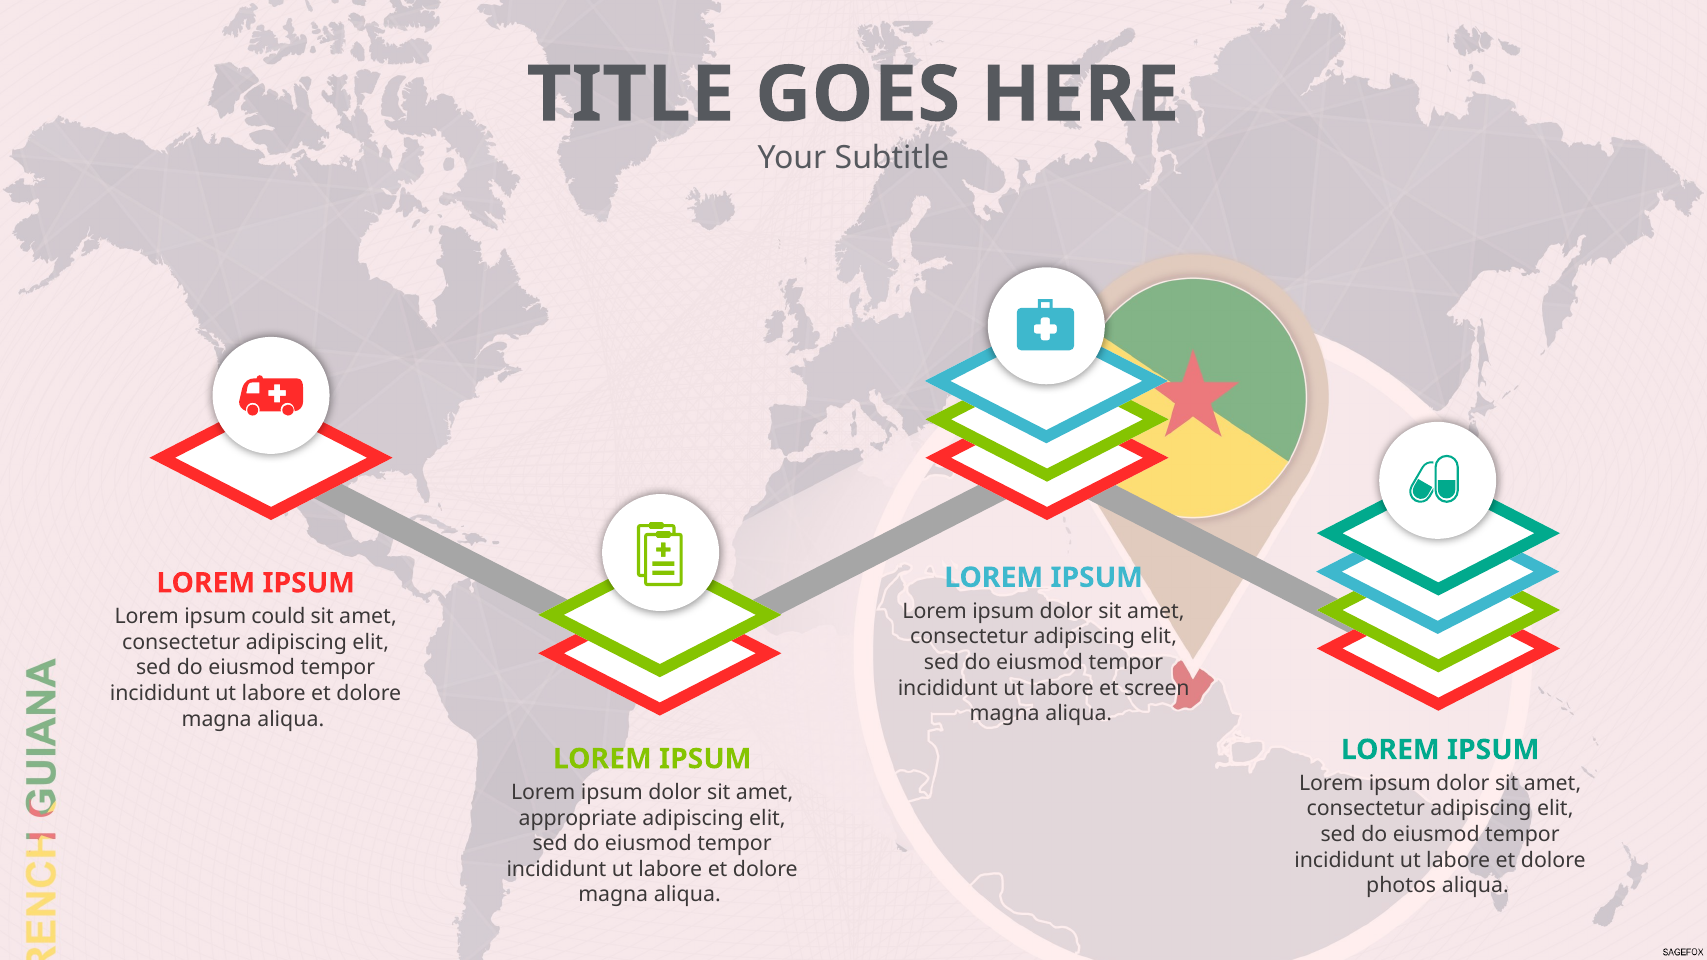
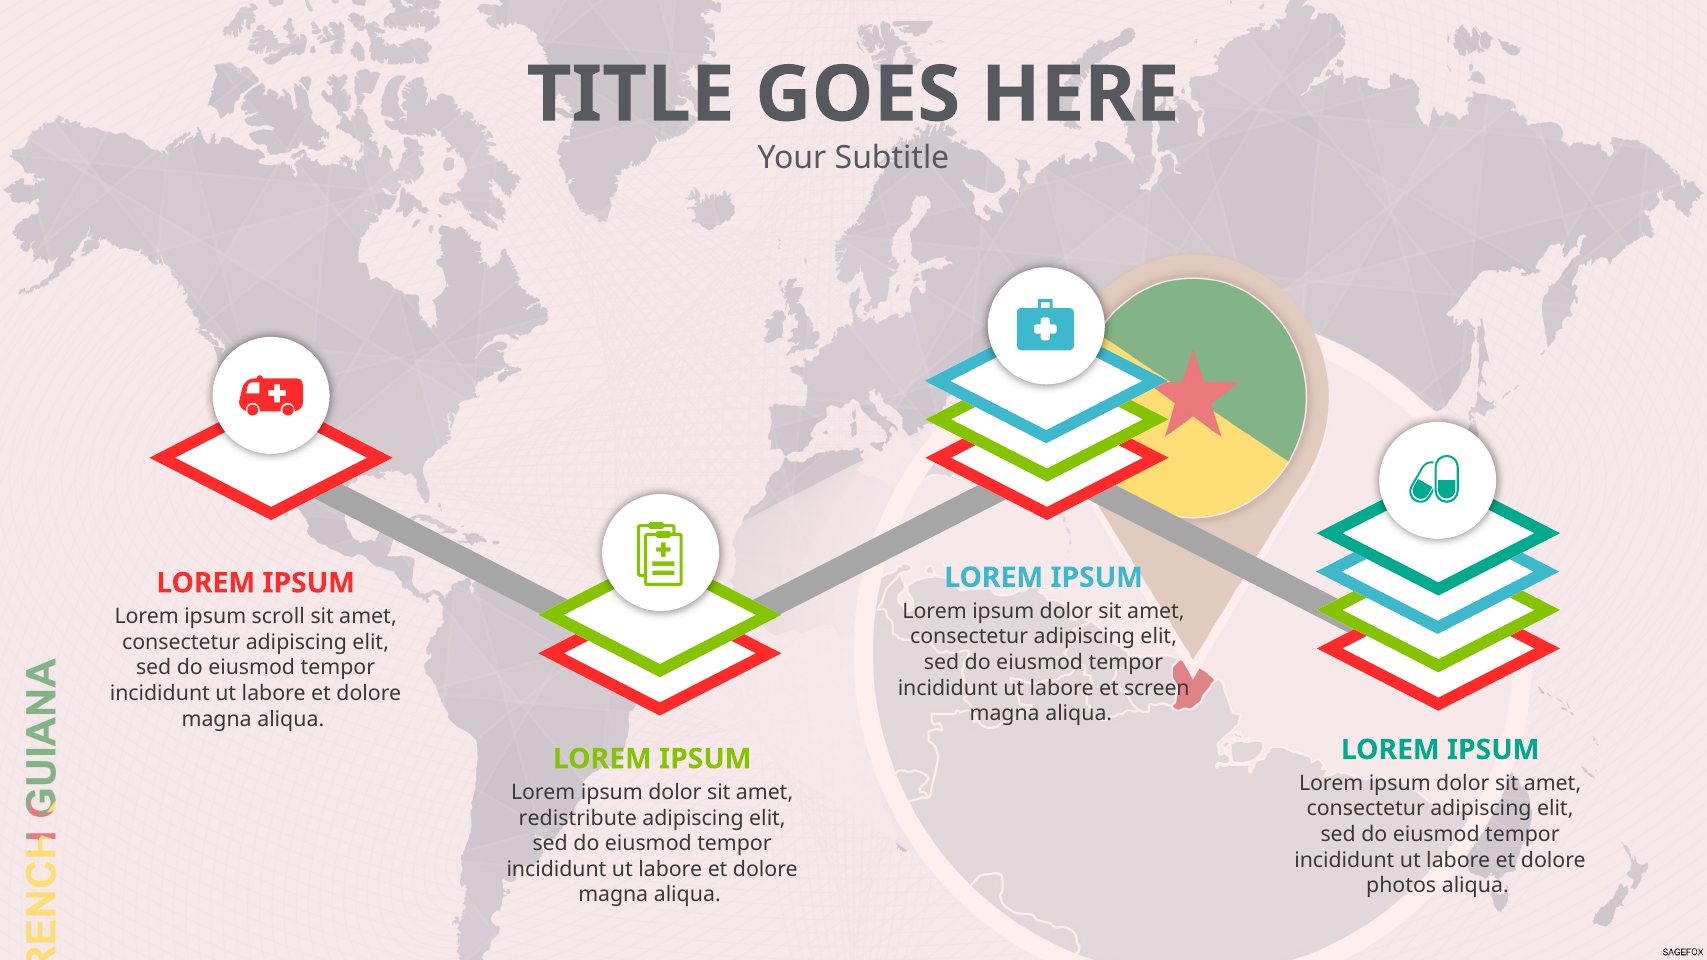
could: could -> scroll (278, 617)
appropriate: appropriate -> redistribute (578, 818)
